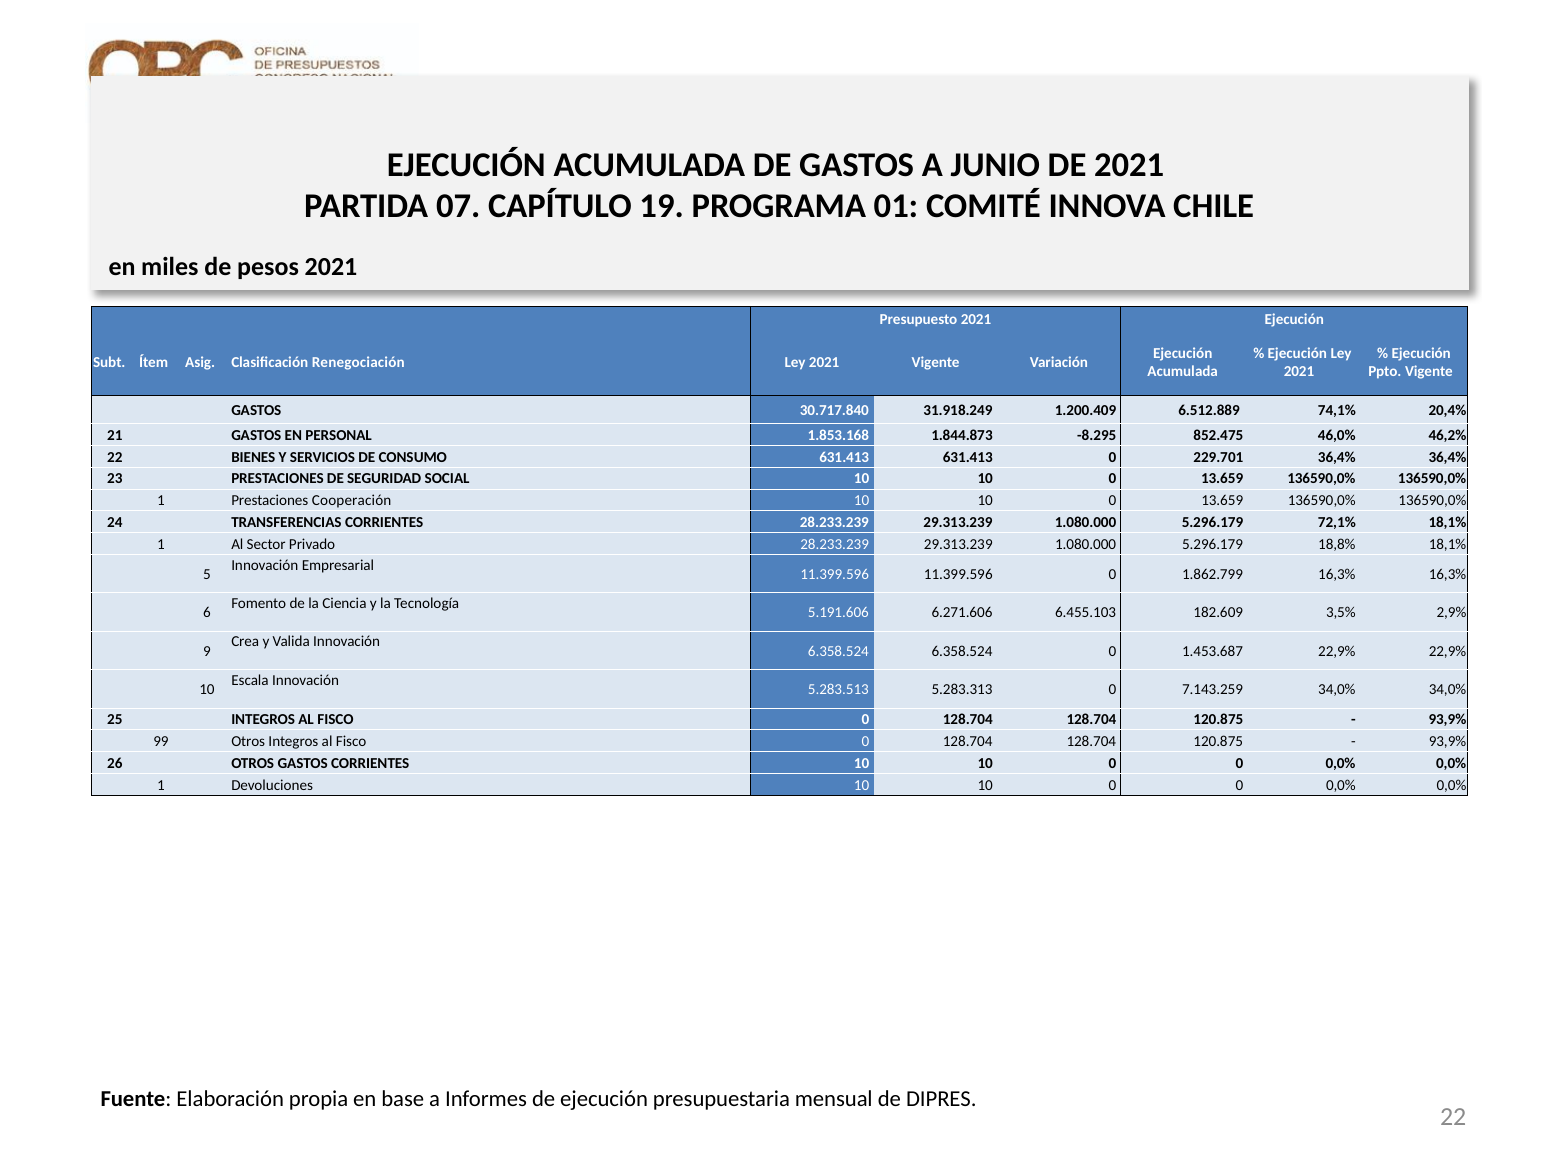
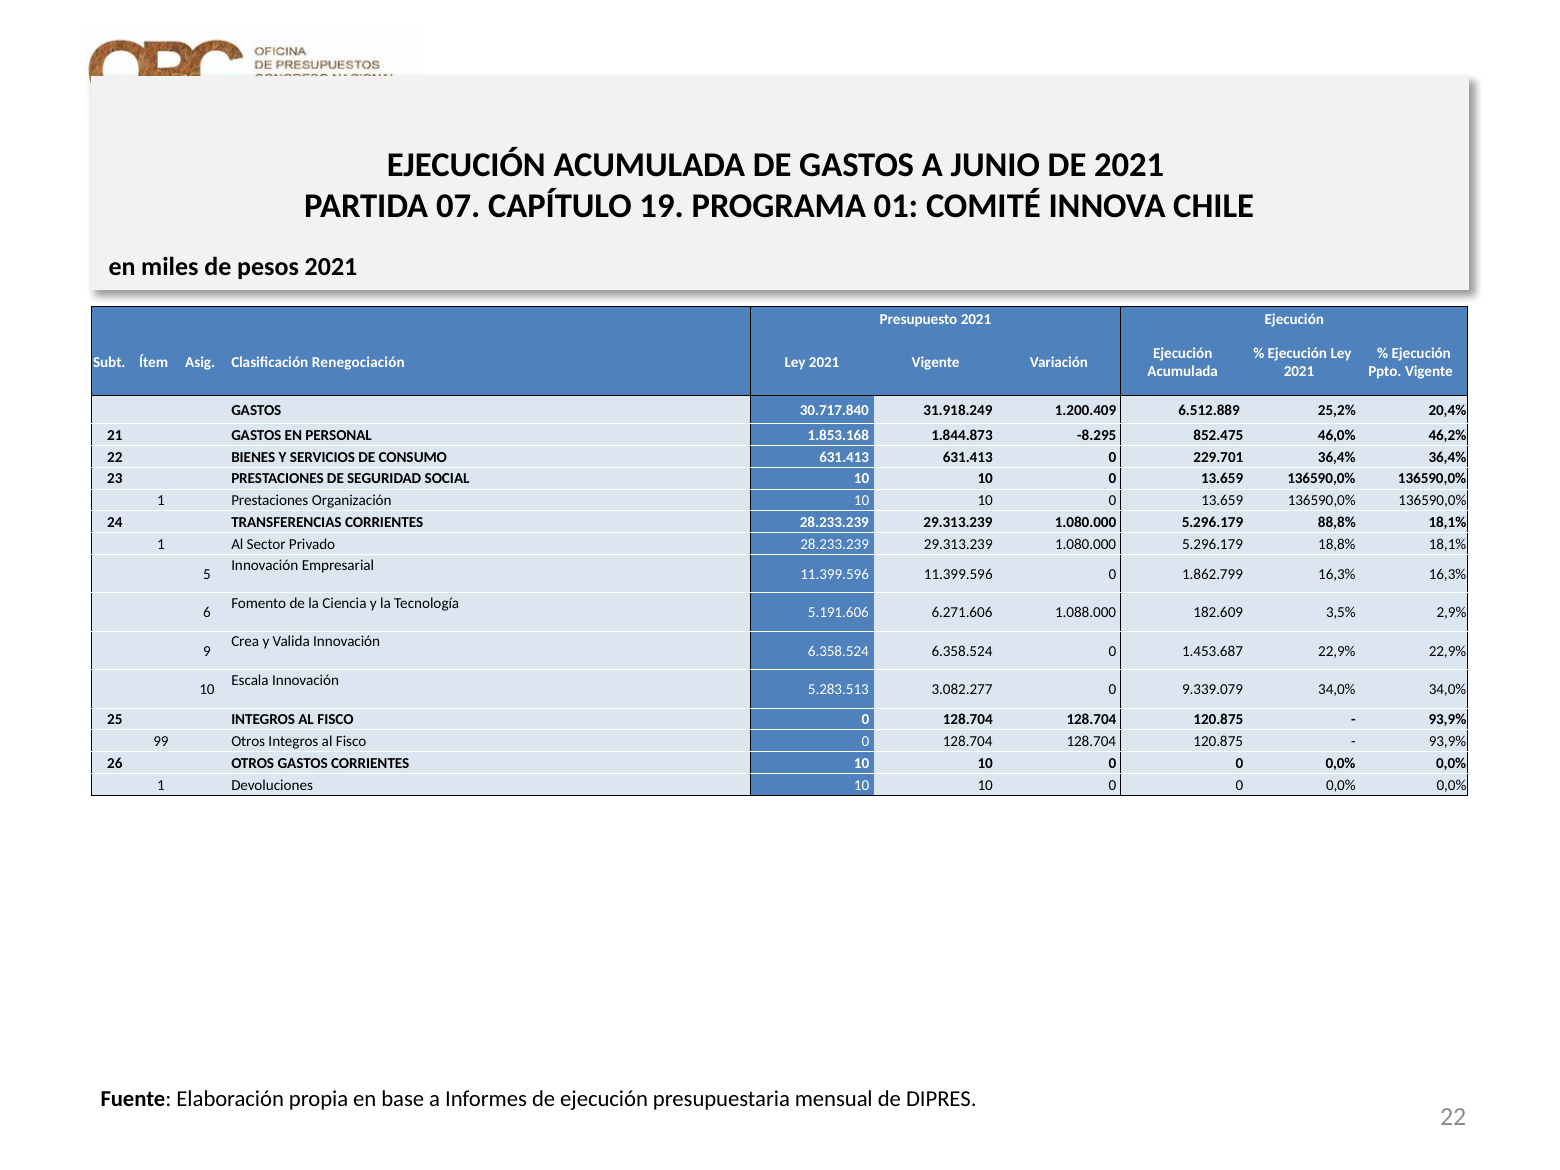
74,1%: 74,1% -> 25,2% (1337, 410)
Cooperación: Cooperación -> Organización (352, 501)
72,1%: 72,1% -> 88,8% (1337, 523)
6.455.103: 6.455.103 -> 1.088.000 (1086, 613)
5.283.313: 5.283.313 -> 3.082.277 (962, 690)
7.143.259: 7.143.259 -> 9.339.079 (1213, 690)
